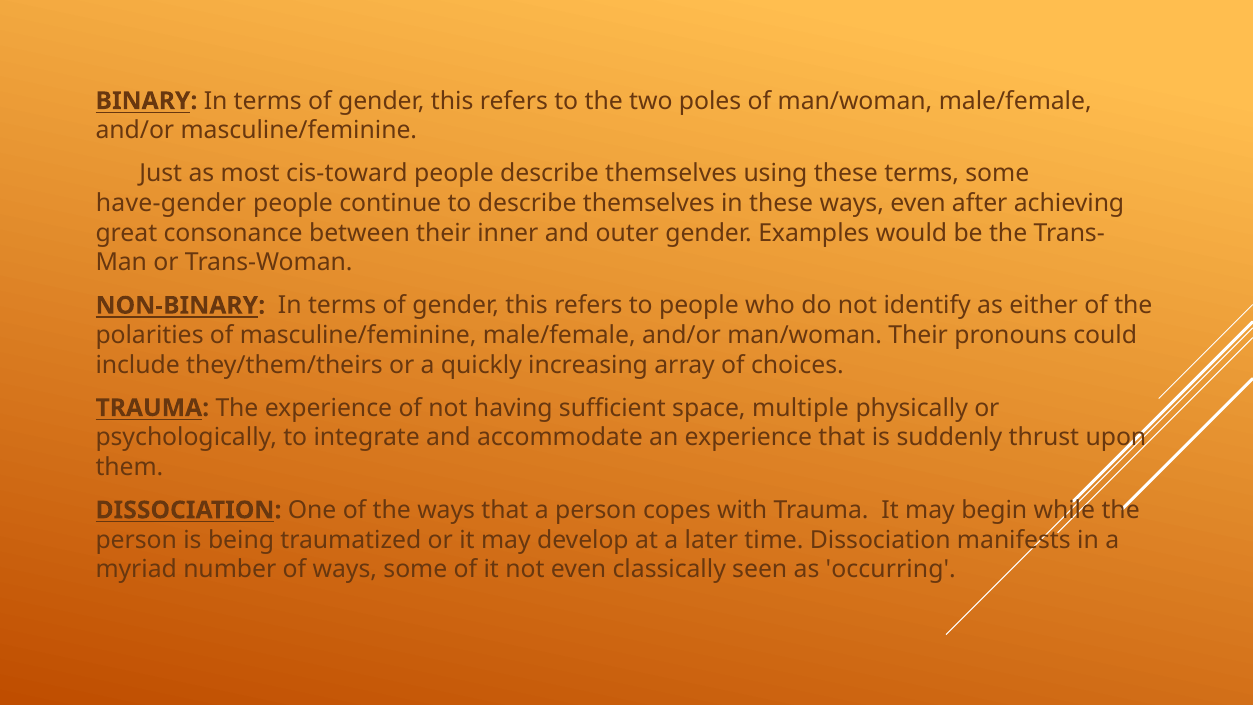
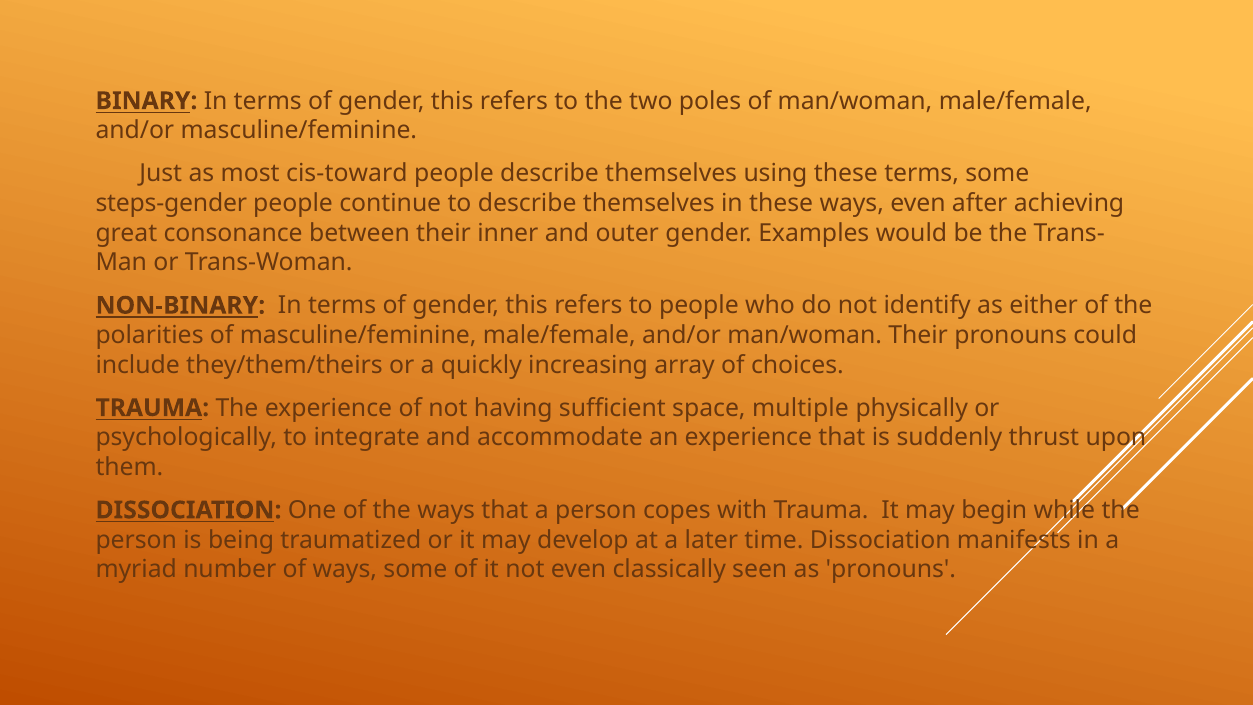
have-gender: have-gender -> steps-gender (171, 203)
as occurring: occurring -> pronouns (891, 570)
